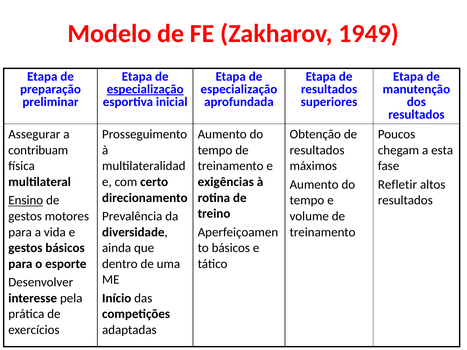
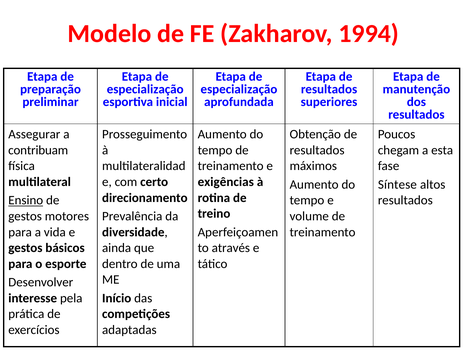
1949: 1949 -> 1994 (369, 34)
especialização underline: present -> none (145, 89)
Refletir: Refletir -> Síntese (397, 185)
básicos: básicos -> através (231, 248)
